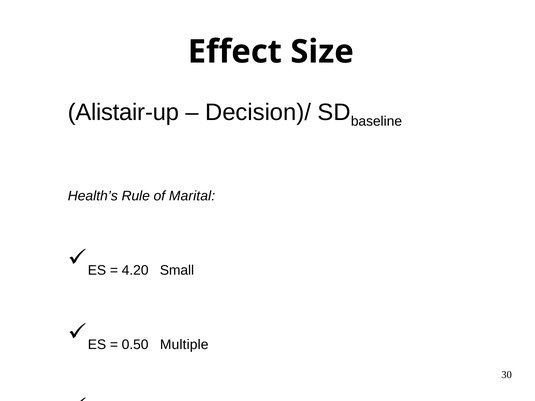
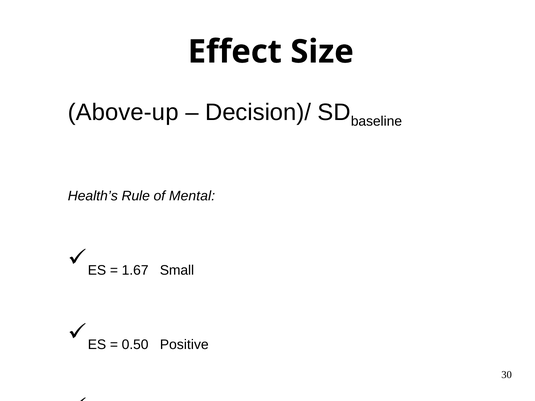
Alistair-up: Alistair-up -> Above-up (123, 112)
Marital: Marital -> Mental (192, 196)
4.20: 4.20 -> 1.67 (135, 270)
Multiple: Multiple -> Positive (184, 345)
